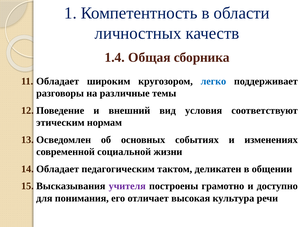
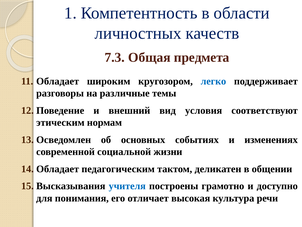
1.4: 1.4 -> 7.3 (115, 57)
сборника: сборника -> предмета (202, 57)
учителя colour: purple -> blue (127, 186)
